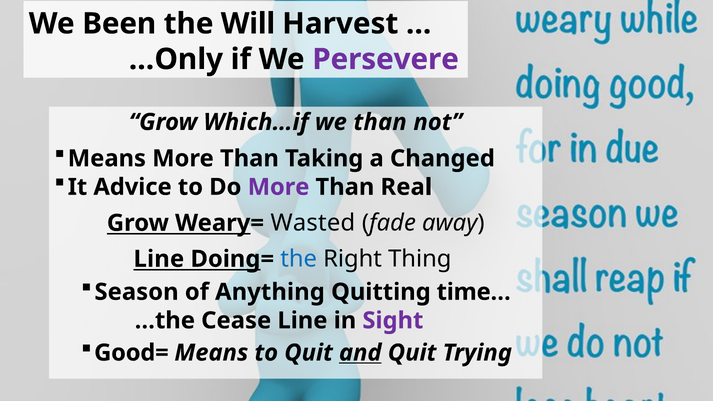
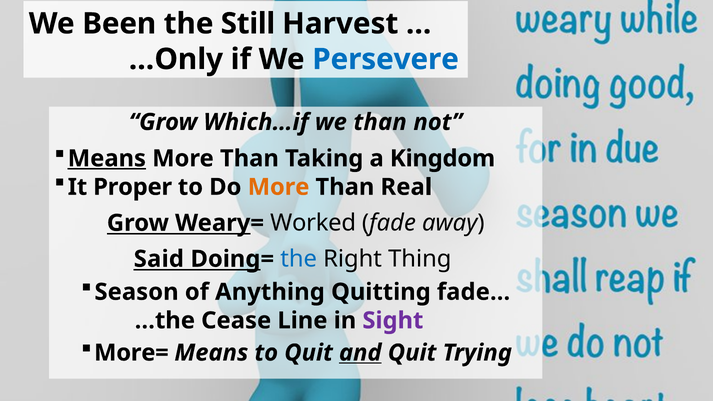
Will: Will -> Still (248, 24)
Persevere colour: purple -> blue (386, 59)
Means underline: none -> present (107, 158)
Changed: Changed -> Kingdom (443, 158)
Advice: Advice -> Proper (133, 187)
More colour: purple -> orange (279, 187)
Wasted: Wasted -> Worked (313, 223)
Line: Line -> Said (159, 259)
time…: time… -> fade… (474, 292)
Good=: Good= -> More= (131, 353)
